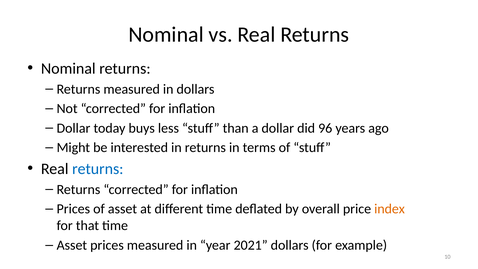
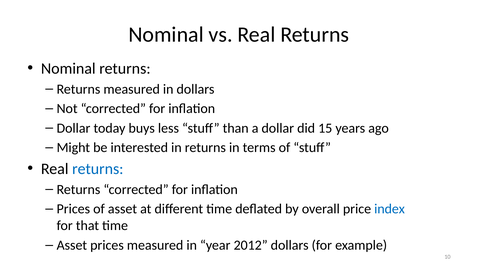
96: 96 -> 15 (325, 128)
index colour: orange -> blue (390, 209)
2021: 2021 -> 2012 (251, 245)
